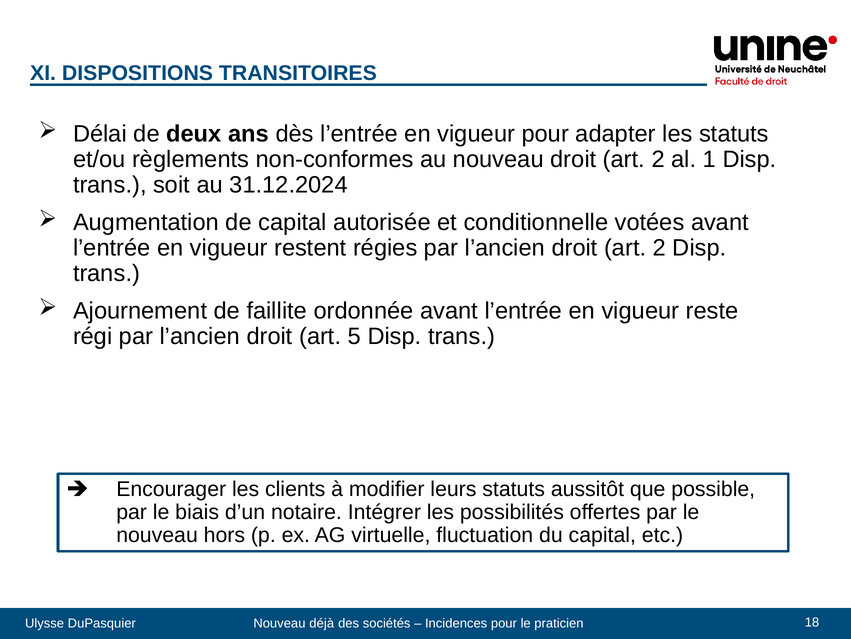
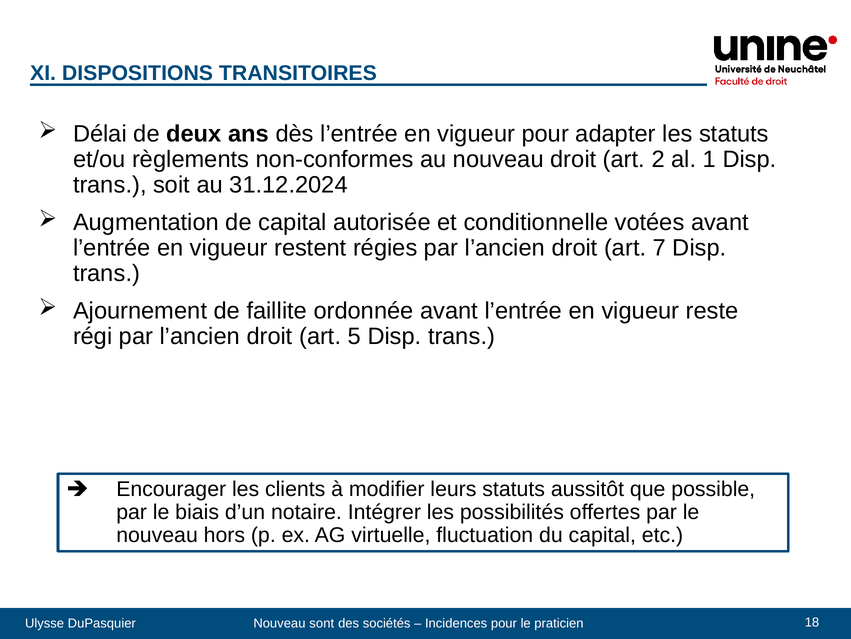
l’ancien droit art 2: 2 -> 7 (659, 248)
déjà: déjà -> sont (322, 623)
